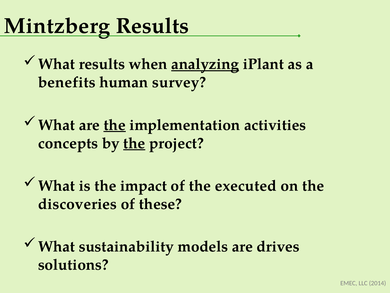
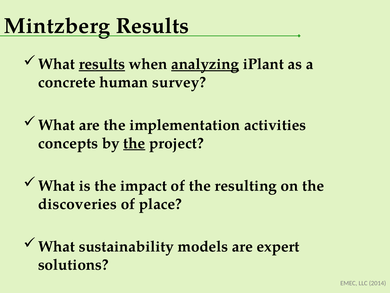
results underline: none -> present (102, 64)
benefits: benefits -> concrete (67, 82)
the underline: present -> none (115, 125)
executed: executed -> resulting (246, 186)
these: these -> place (160, 204)
drives: drives -> expert (278, 246)
